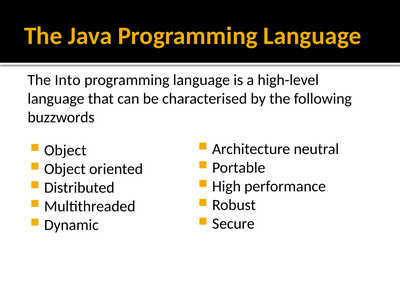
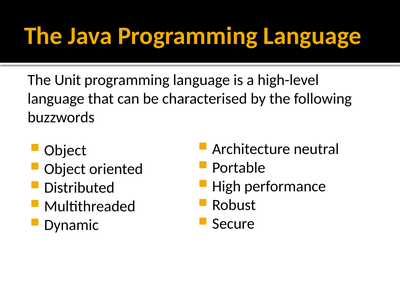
Into: Into -> Unit (68, 80)
